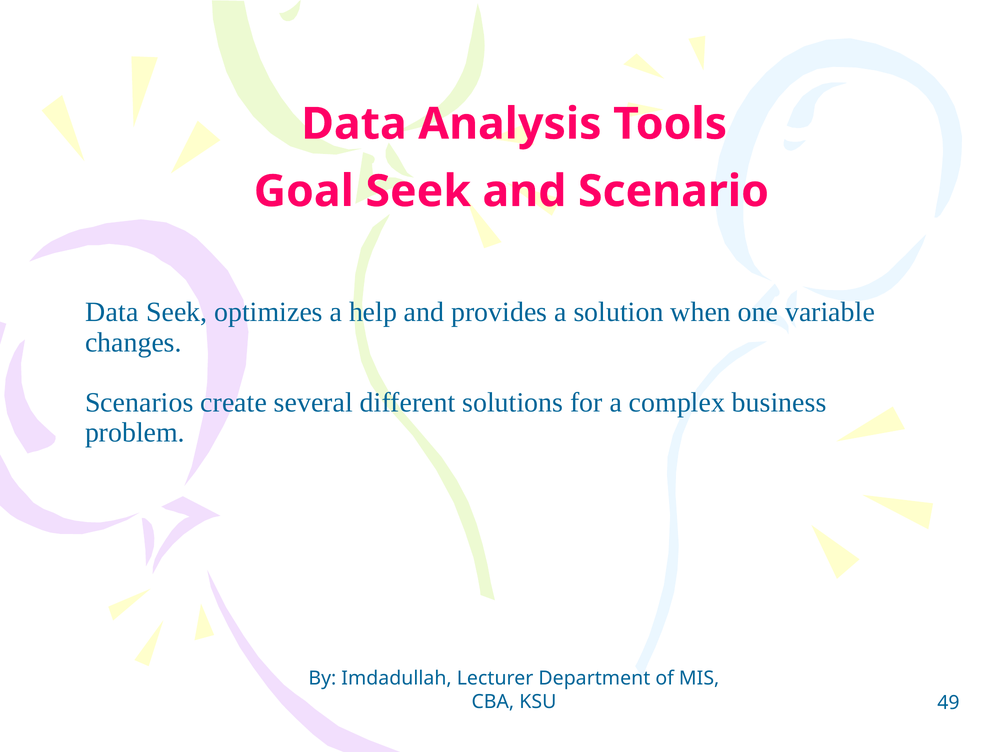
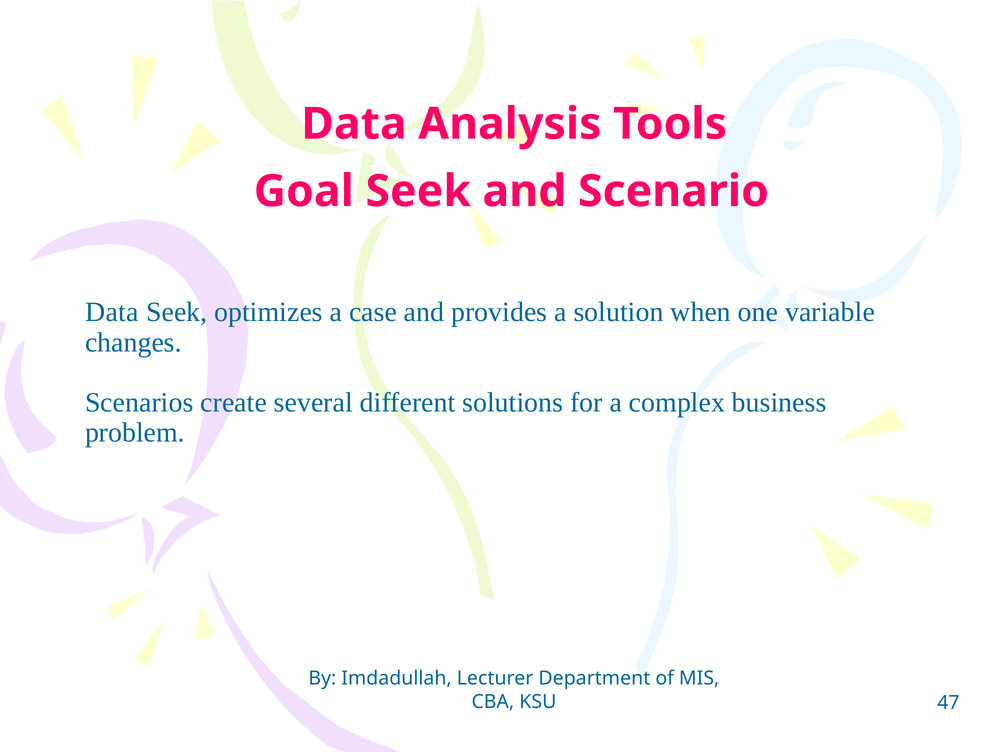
help: help -> case (373, 312)
49: 49 -> 47 (948, 703)
